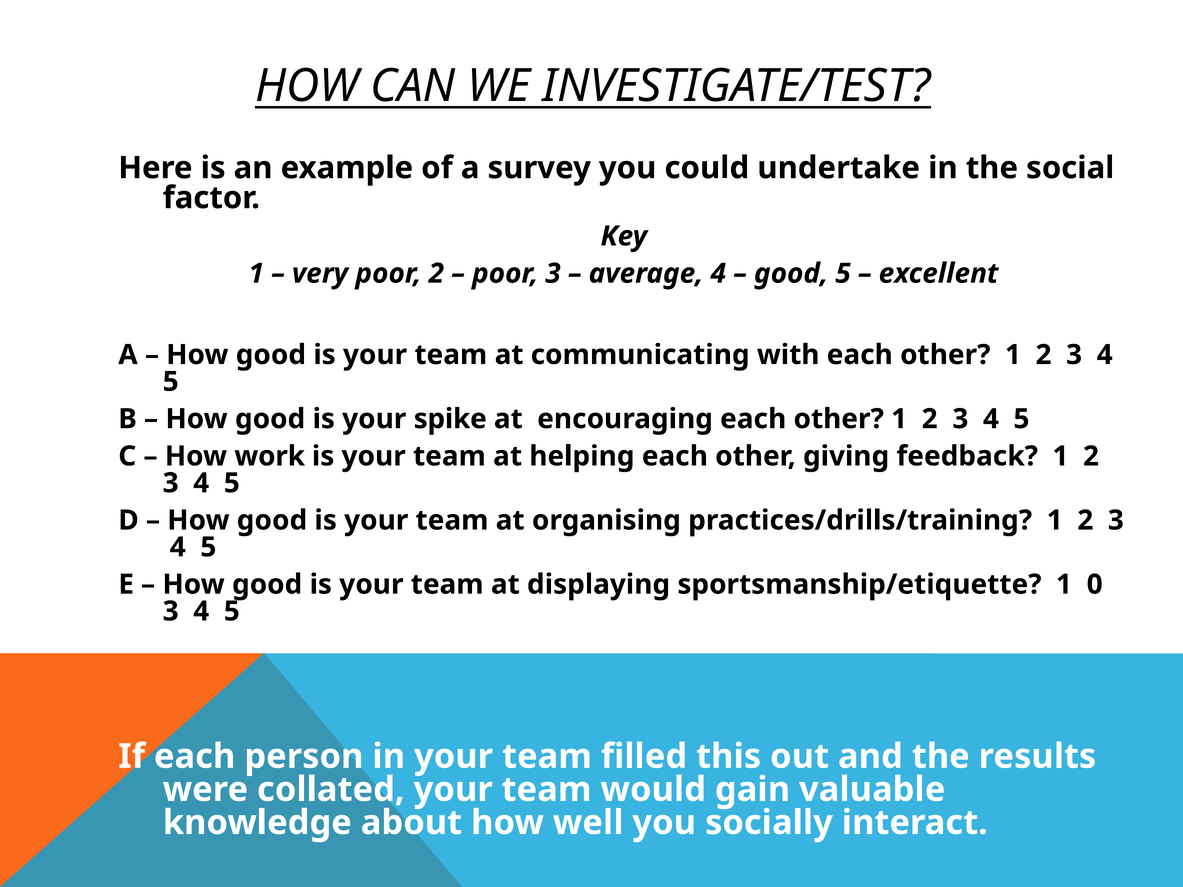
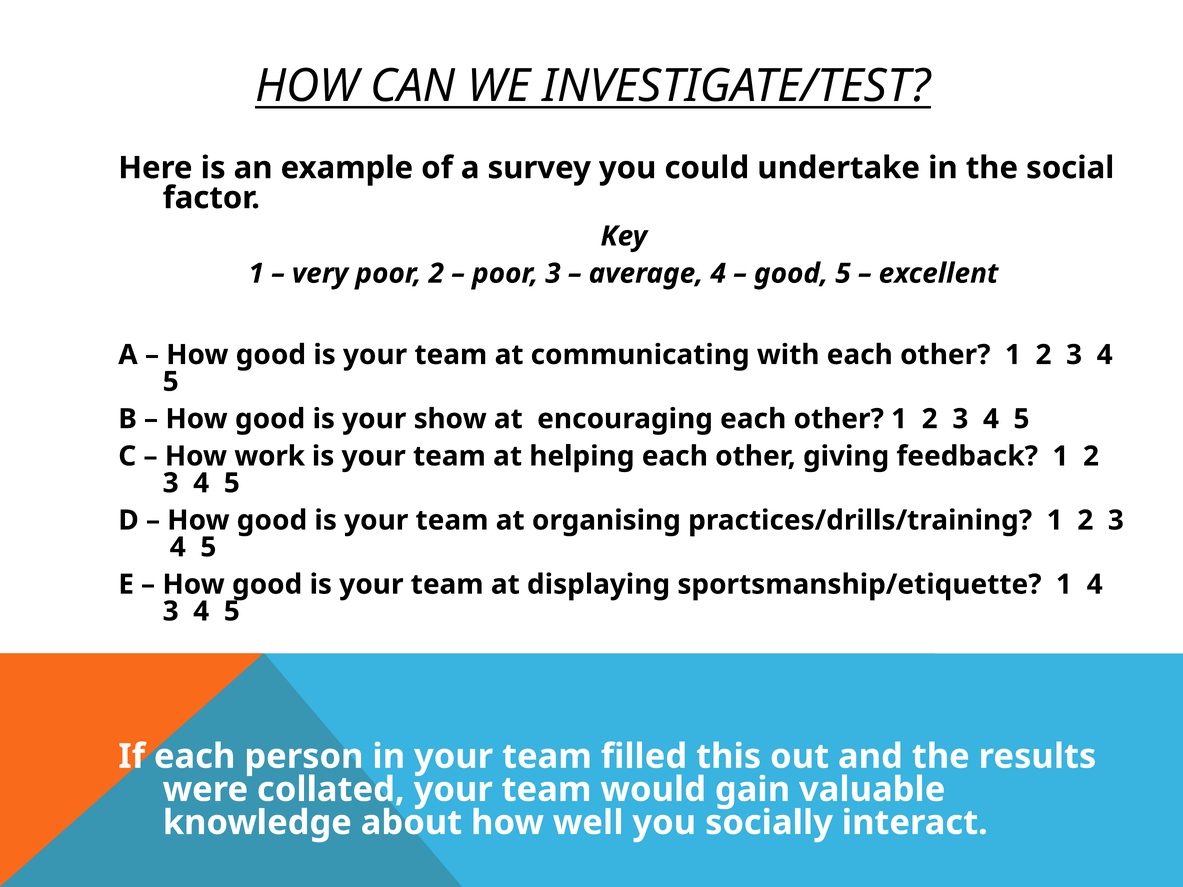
spike: spike -> show (450, 419)
1 0: 0 -> 4 (1095, 585)
